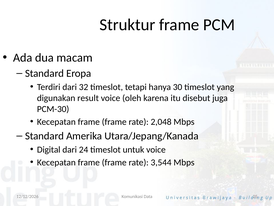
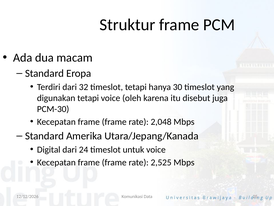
digunakan result: result -> tetapi (88, 98)
3,544: 3,544 -> 2,525 (161, 162)
